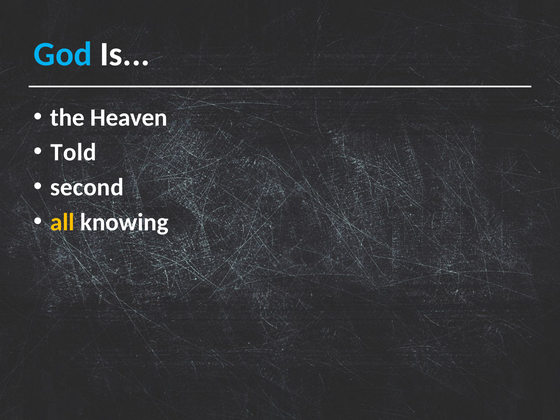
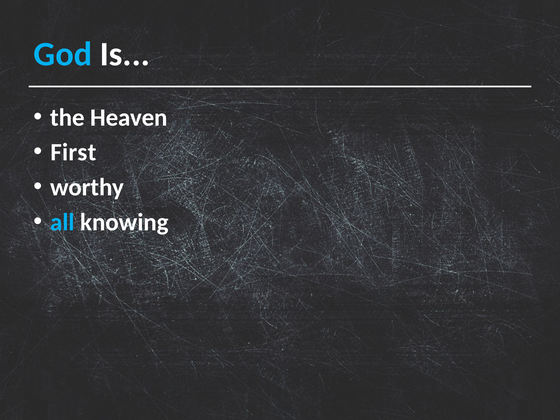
Told: Told -> First (73, 152)
second: second -> worthy (87, 187)
all colour: yellow -> light blue (62, 222)
